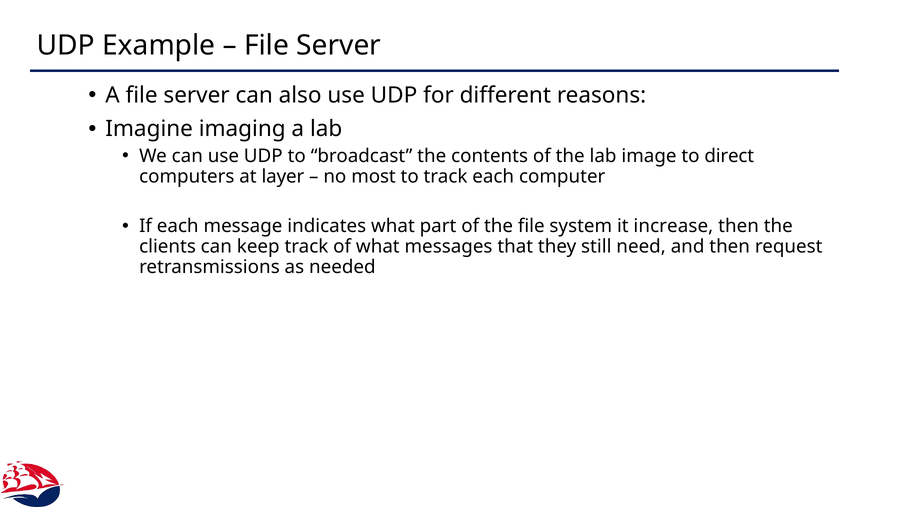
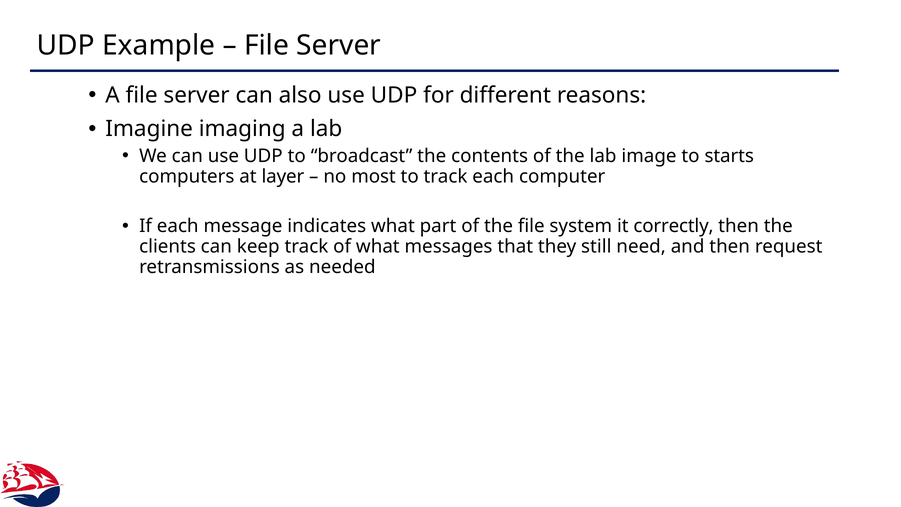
direct: direct -> starts (729, 156)
increase: increase -> correctly (674, 226)
